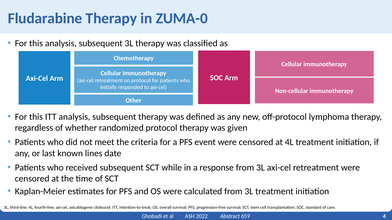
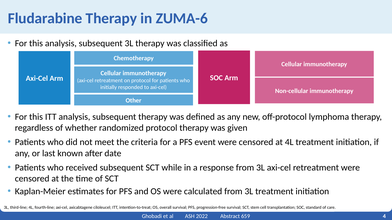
ZUMA-0: ZUMA-0 -> ZUMA-6 (182, 18)
lines: lines -> after (94, 154)
